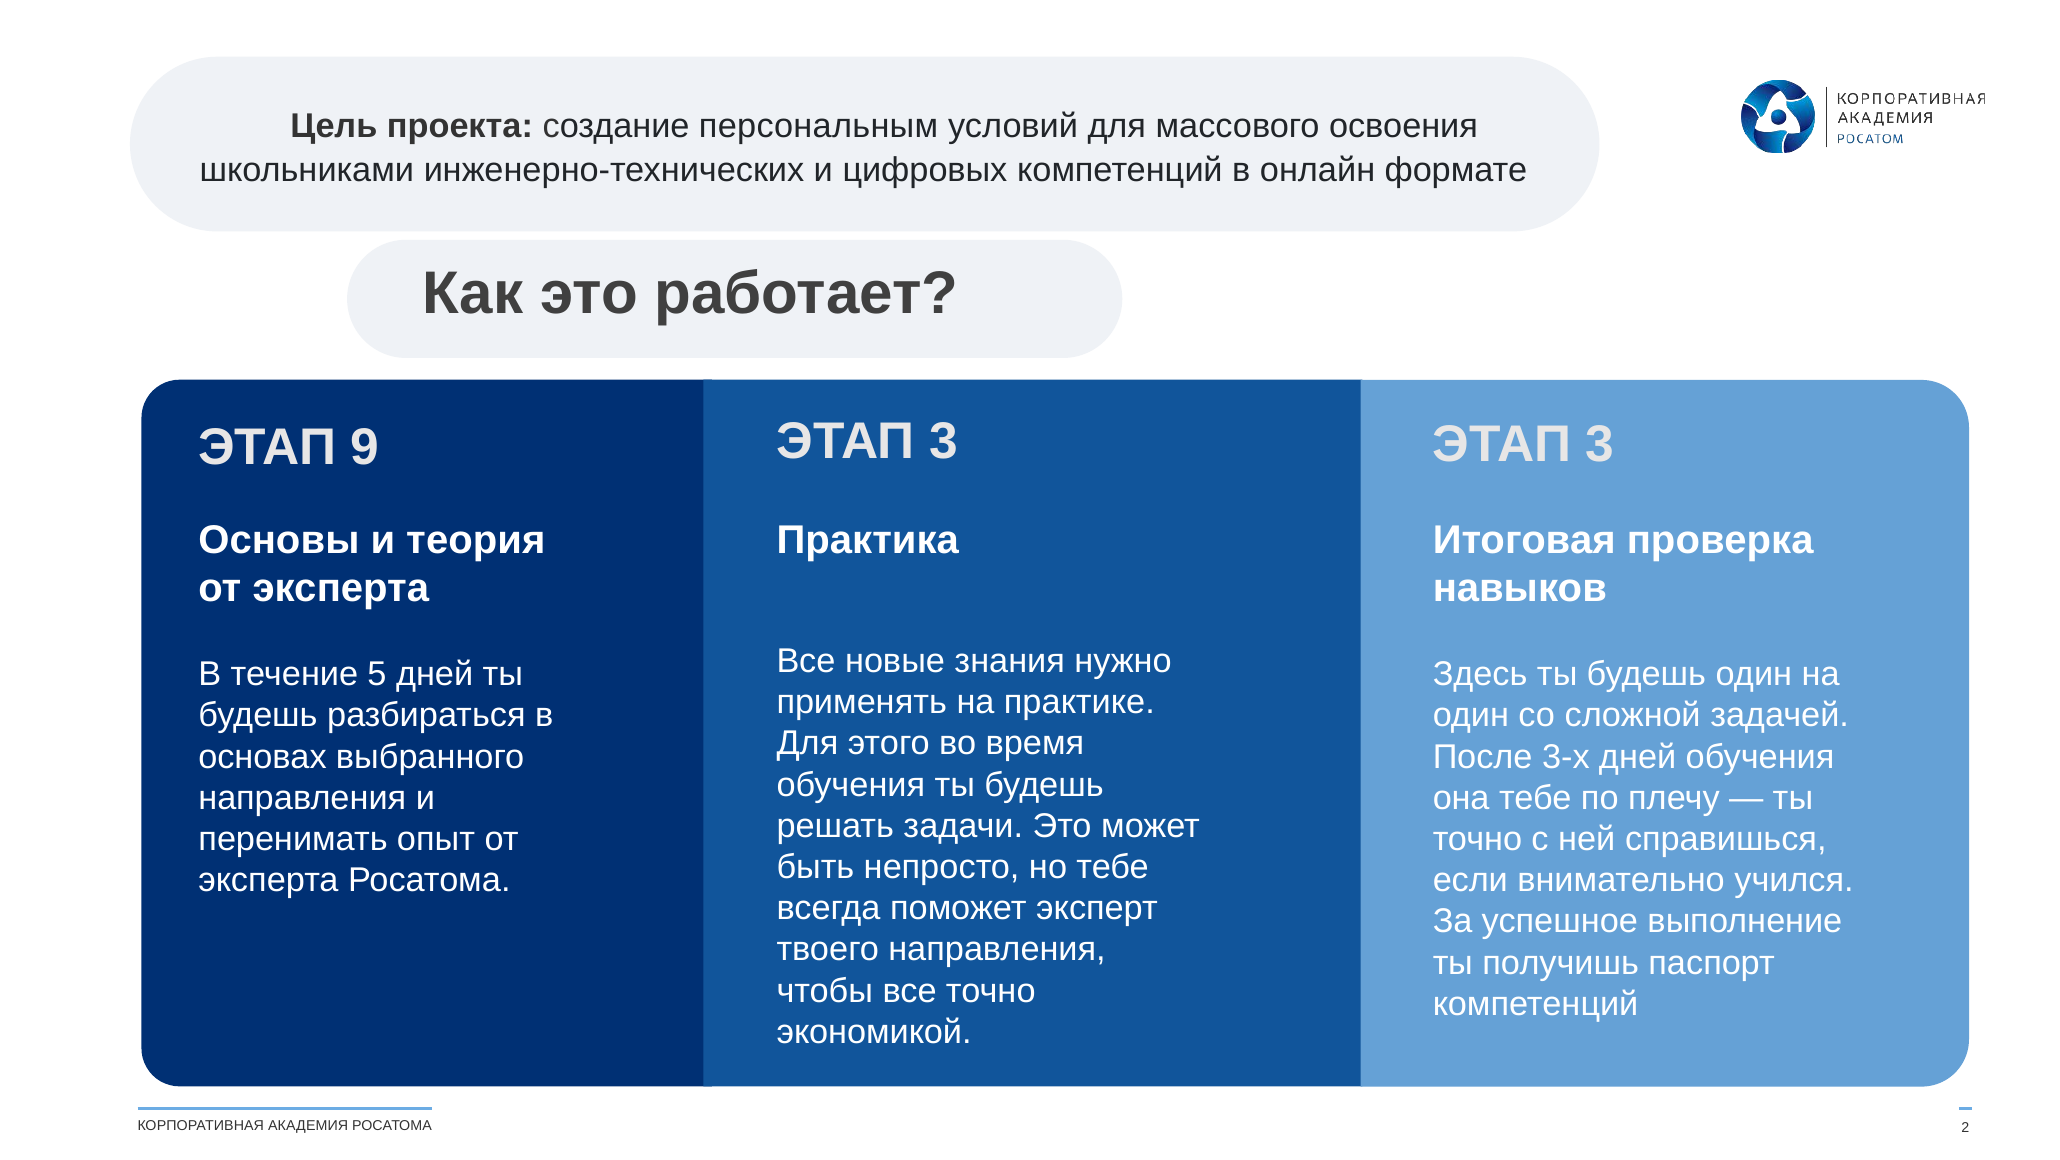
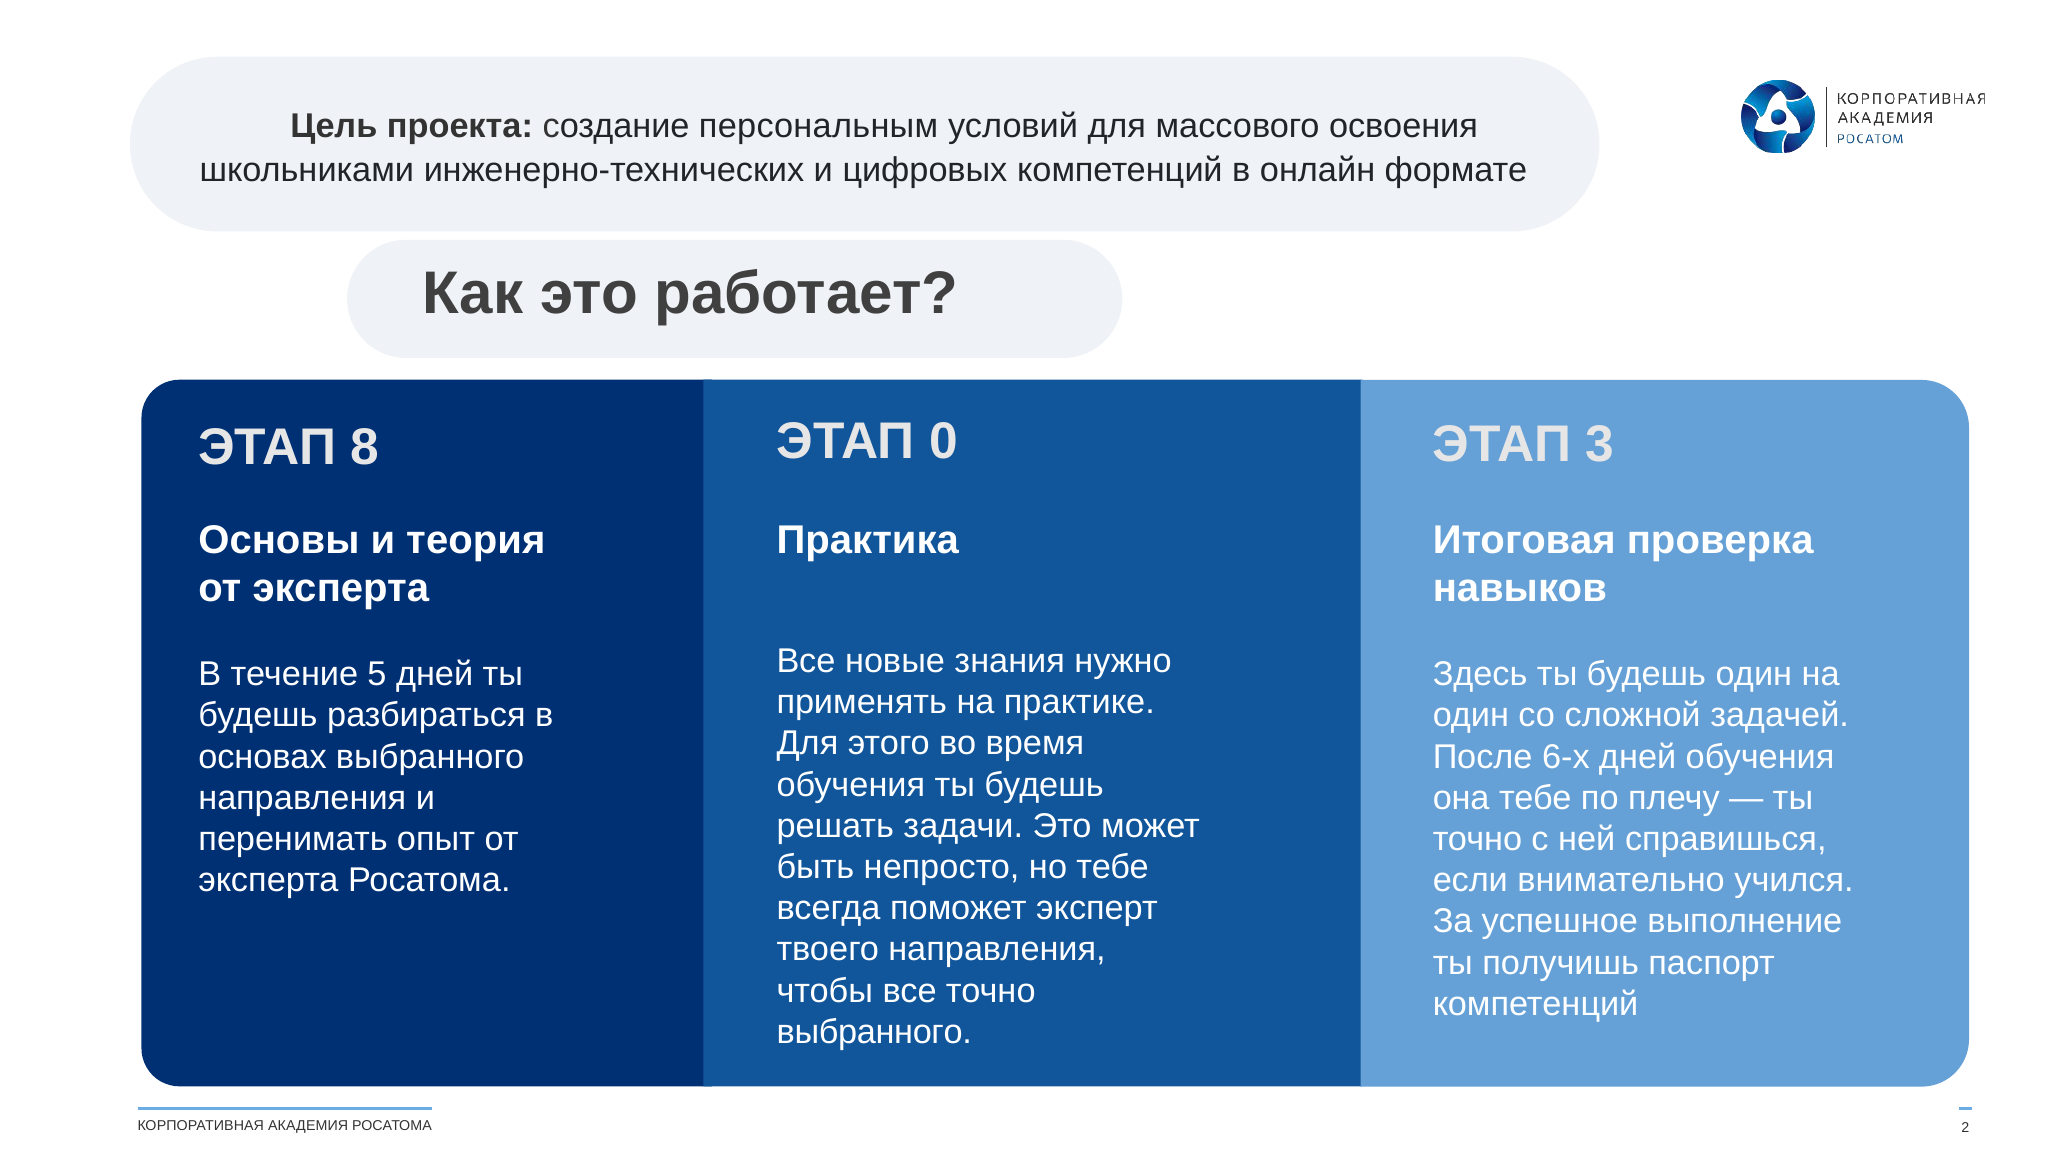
3: 3 -> 0 (943, 441)
9: 9 -> 8 (365, 448)
3-х: 3-х -> 6-х (1566, 757)
экономикой: экономикой -> выбранного (874, 1032)
